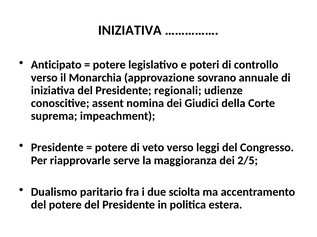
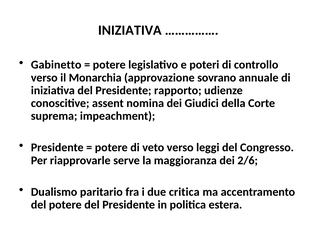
Anticipato: Anticipato -> Gabinetto (56, 65)
regionali: regionali -> rapporto (178, 91)
2/5: 2/5 -> 2/6 (248, 161)
sciolta: sciolta -> critica (184, 192)
